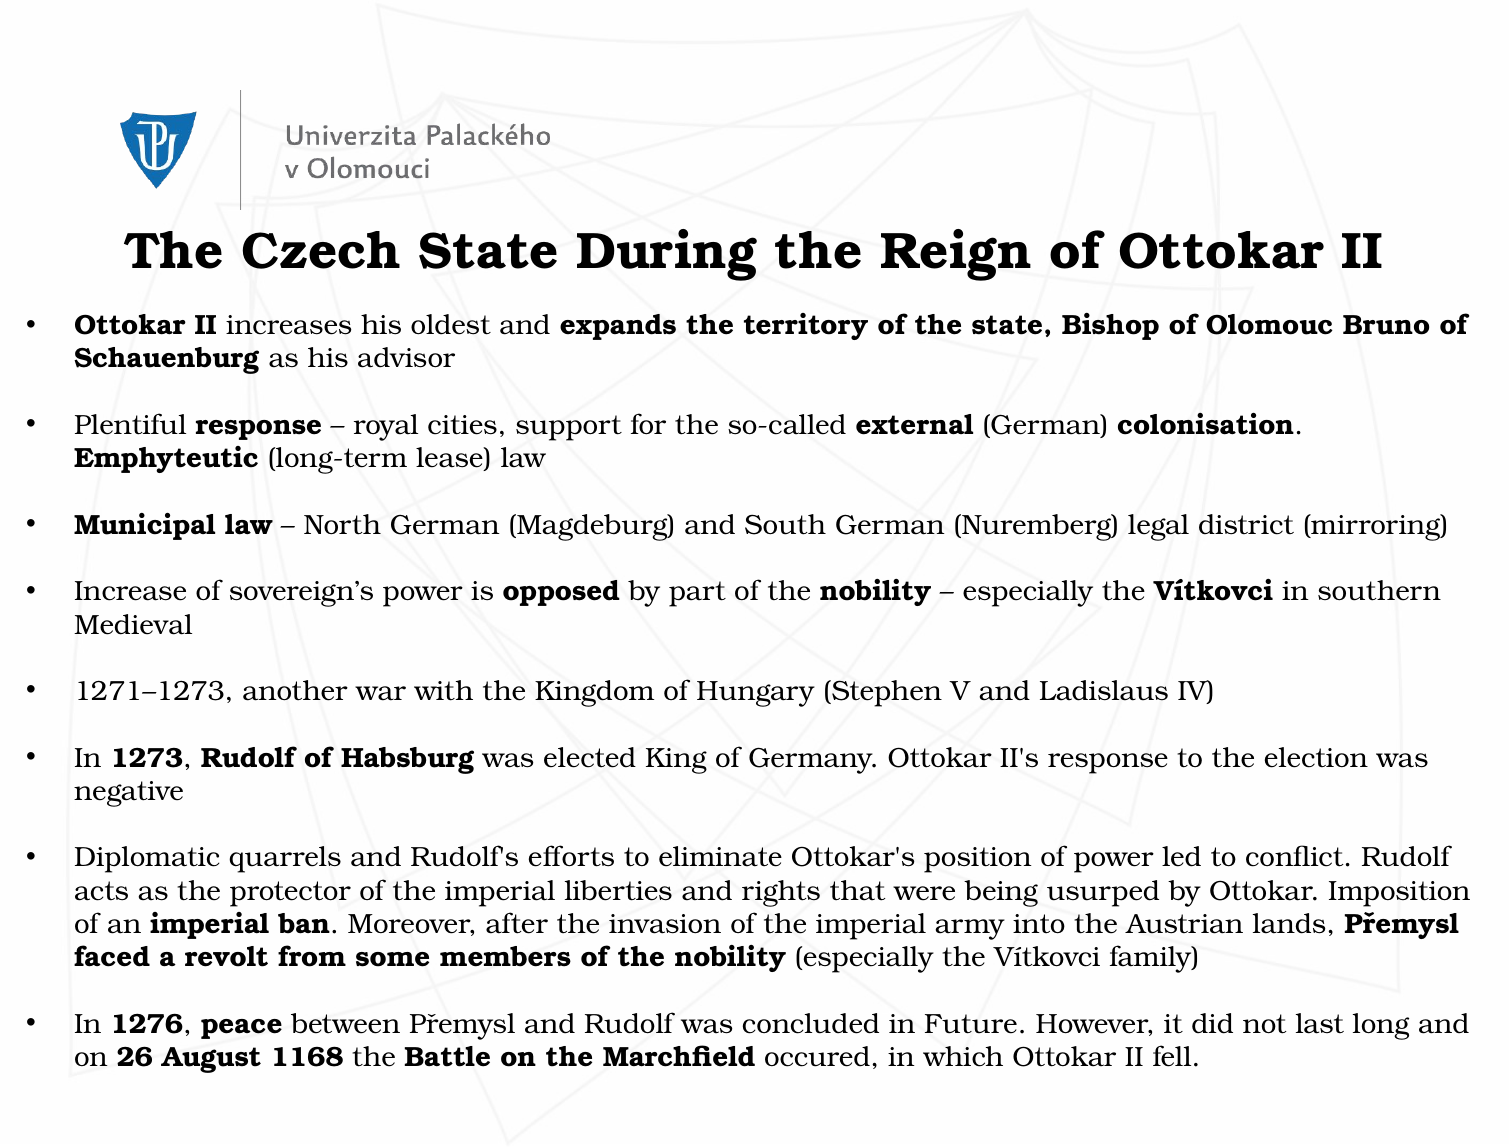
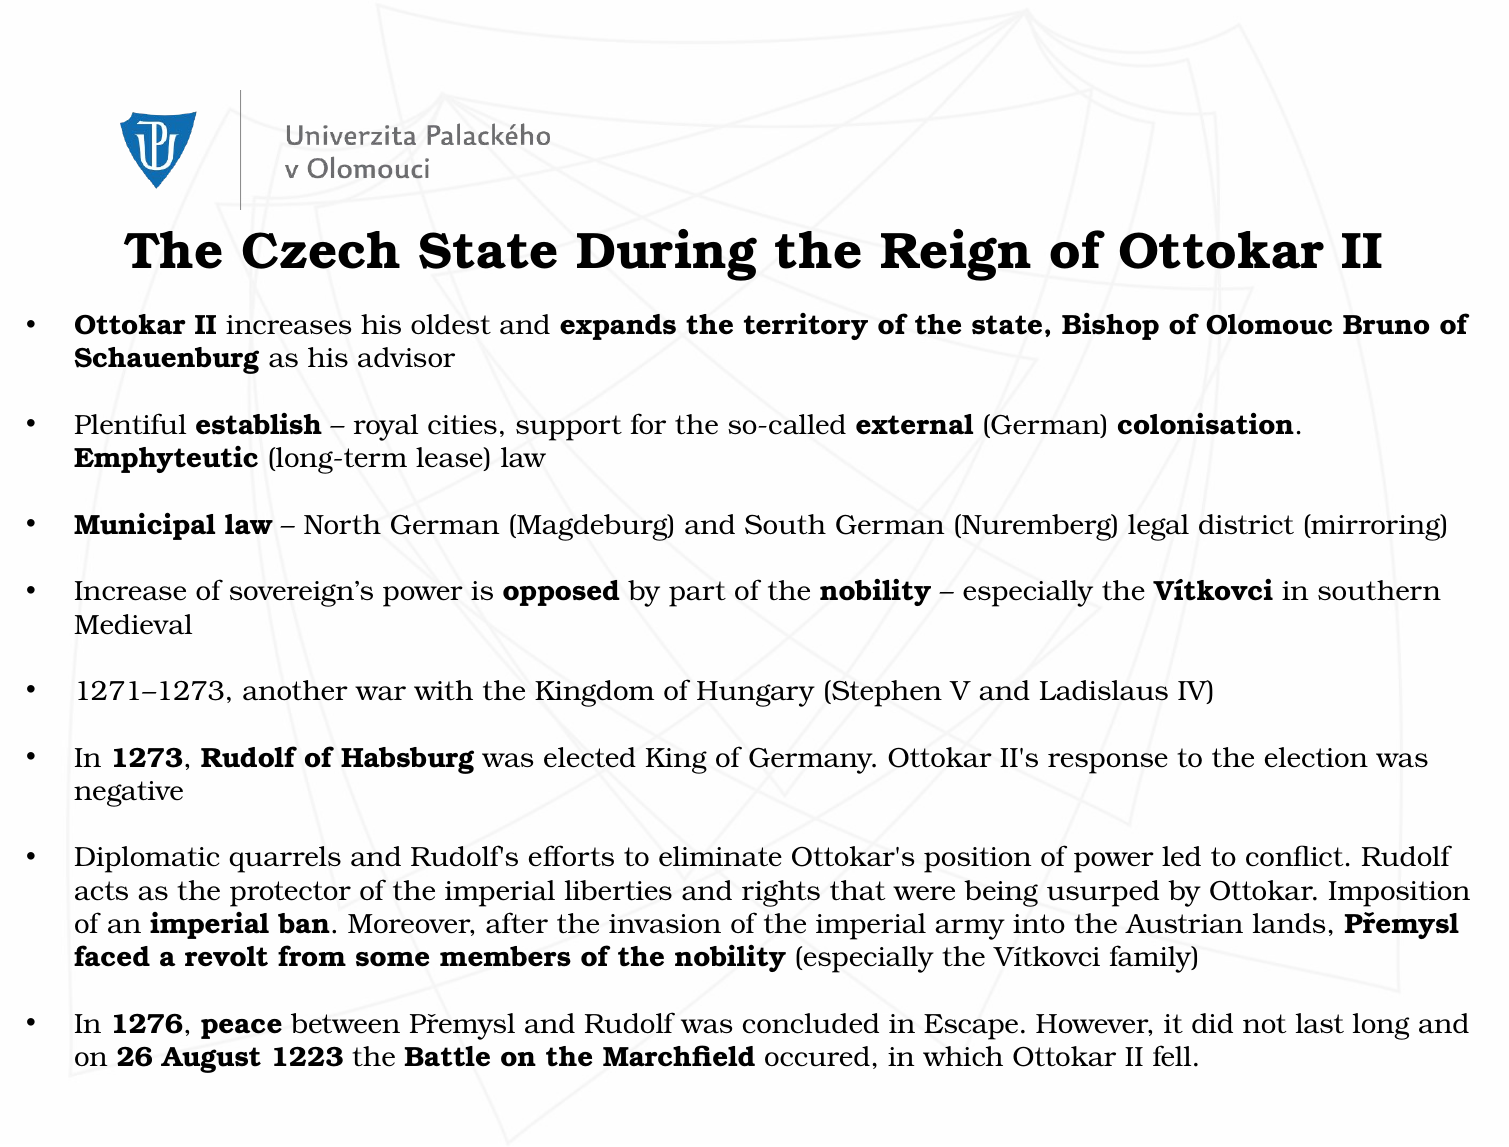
Plentiful response: response -> establish (259, 425)
Future: Future -> Escape (976, 1024)
1168: 1168 -> 1223 (307, 1057)
